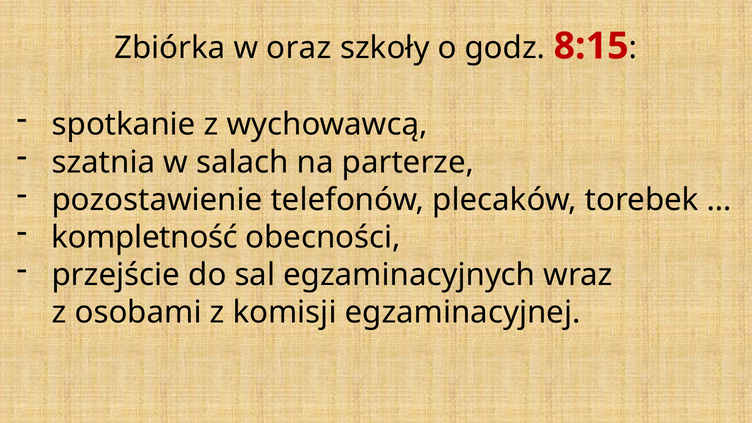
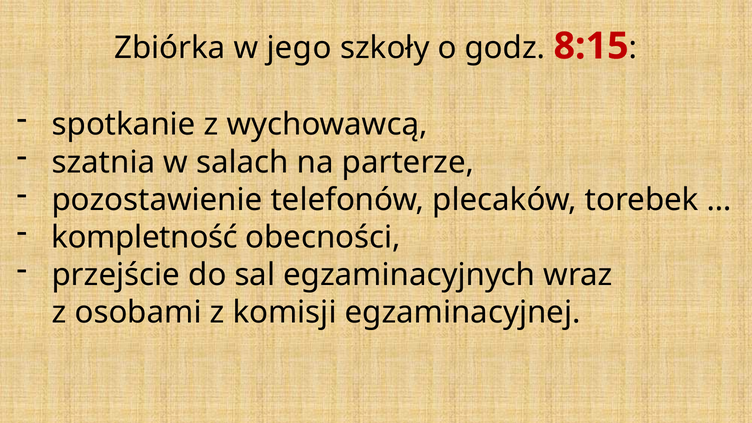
oraz: oraz -> jego (299, 48)
